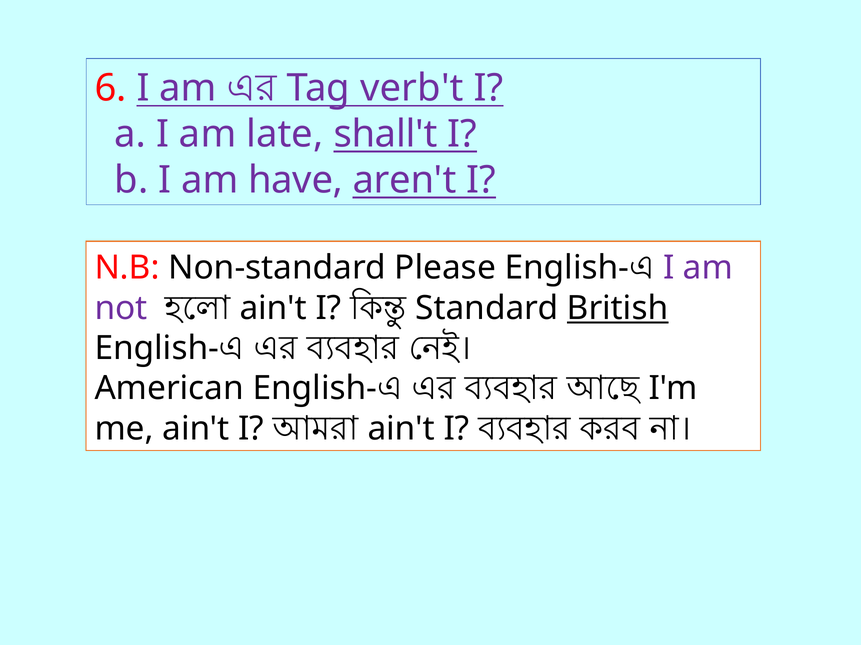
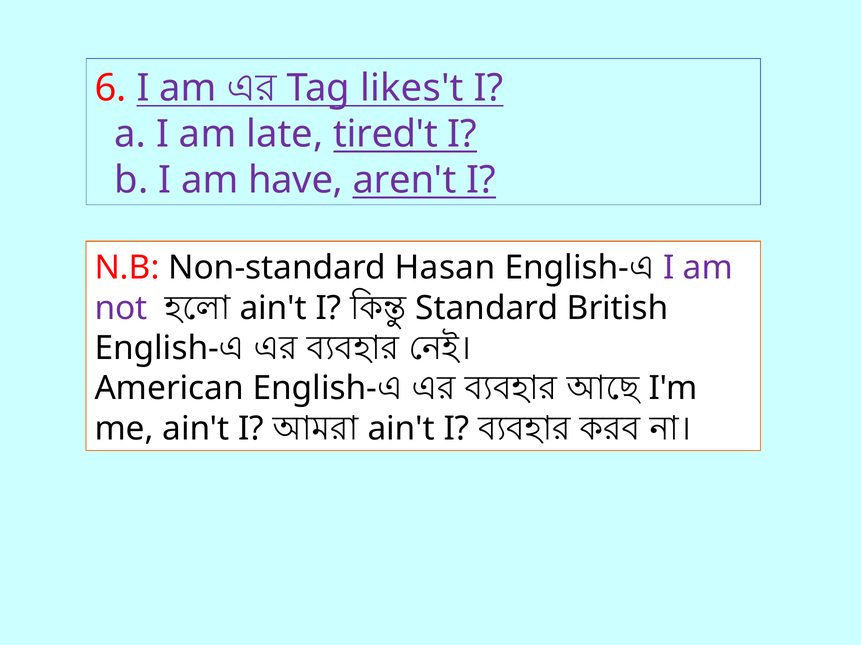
verb't: verb't -> likes't (412, 88)
shall't: shall't -> tired't (386, 134)
Please: Please -> Hasan (445, 268)
British underline: present -> none (618, 308)
